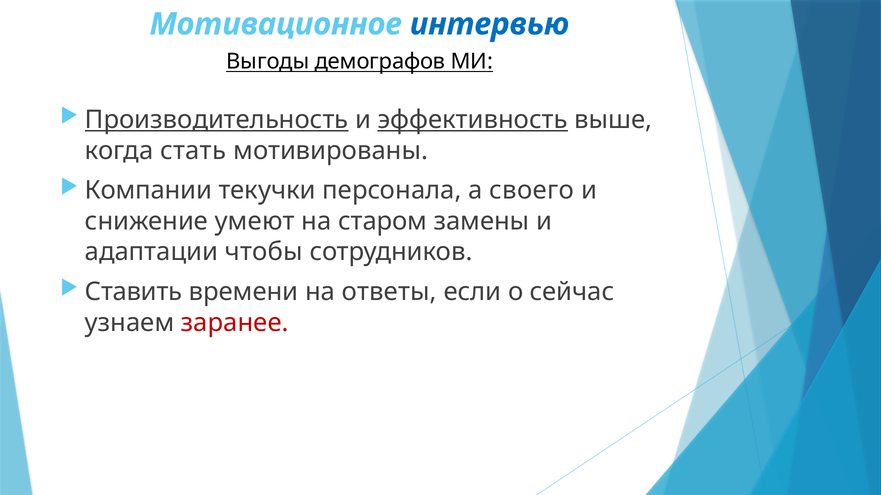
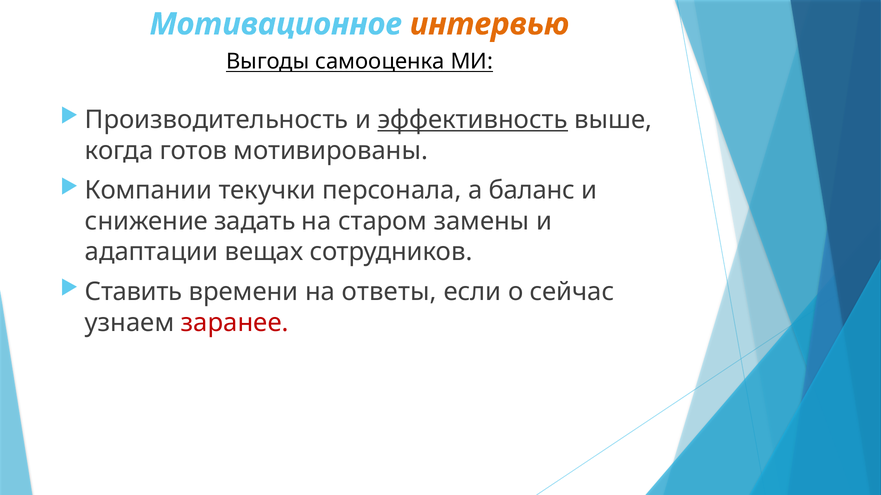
интервью colour: blue -> orange (489, 24)
демографов: демографов -> самооценка (380, 62)
Производительность underline: present -> none (217, 120)
стать: стать -> готов (193, 151)
своего: своего -> баланс (532, 191)
умеют: умеют -> задать (255, 221)
чтобы: чтобы -> вещах (264, 252)
